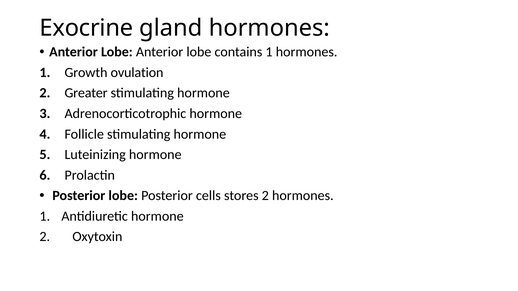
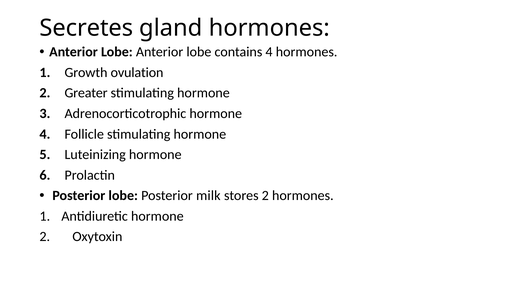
Exocrine: Exocrine -> Secretes (86, 28)
contains 1: 1 -> 4 (269, 52)
cells: cells -> milk (208, 196)
